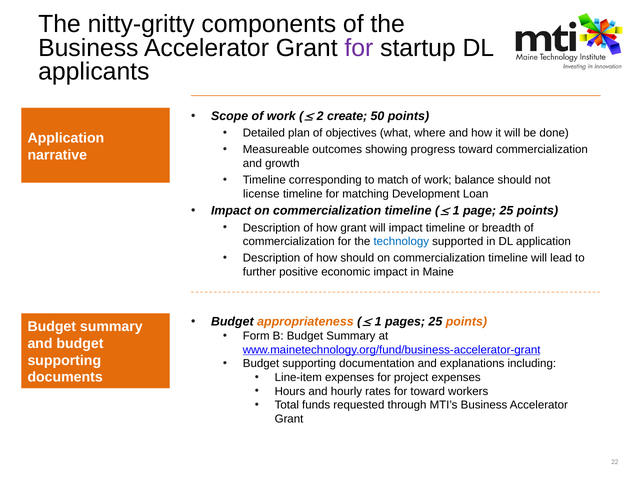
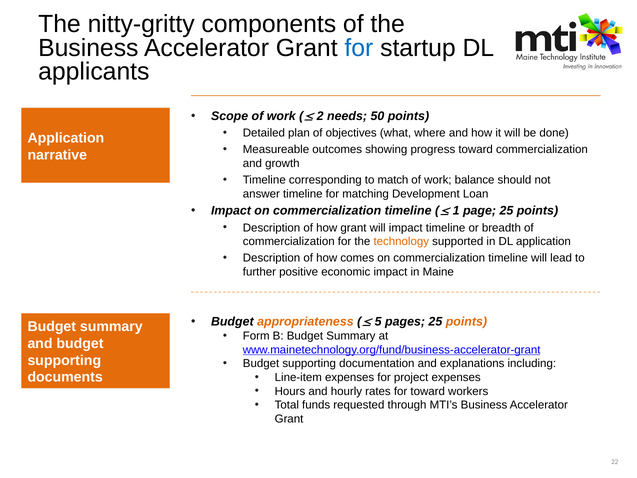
for colour: purple -> blue (359, 48)
create: create -> needs (347, 116)
license: license -> answer (261, 194)
technology colour: blue -> orange (401, 241)
how should: should -> comes (357, 258)
1: 1 -> 5 (378, 321)
